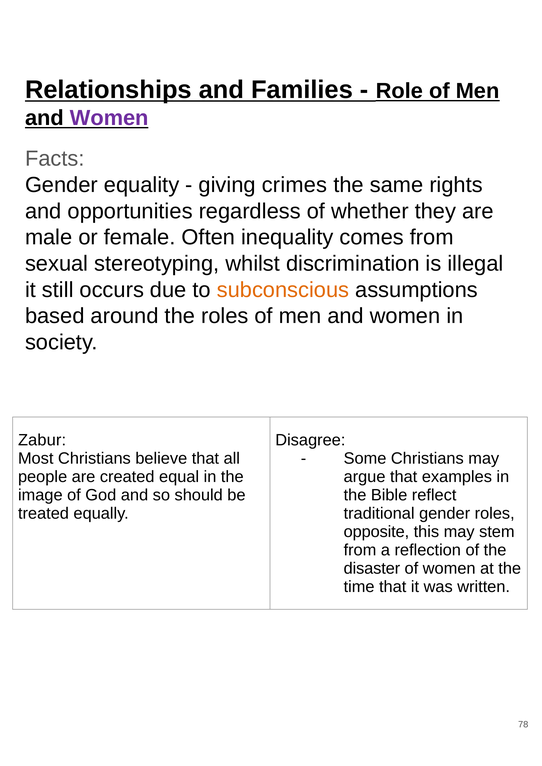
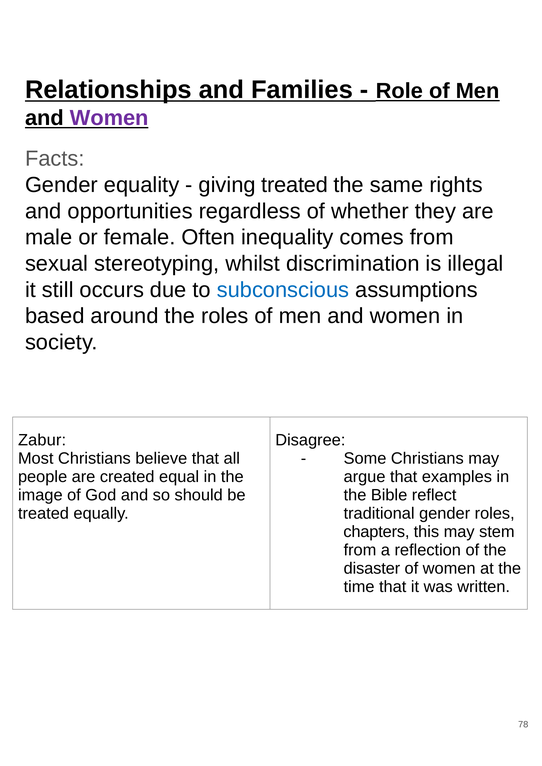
giving crimes: crimes -> treated (295, 185)
subconscious colour: orange -> blue (283, 290)
opposite: opposite -> chapters (376, 532)
